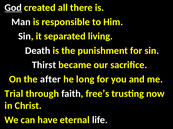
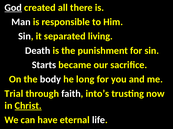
Thirst: Thirst -> Starts (44, 65)
after: after -> body (50, 80)
free’s: free’s -> into’s (97, 94)
Christ underline: none -> present (28, 106)
